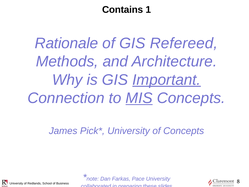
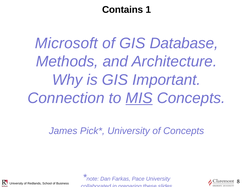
Rationale: Rationale -> Microsoft (66, 43)
Refereed: Refereed -> Database (184, 43)
Important underline: present -> none (167, 80)
